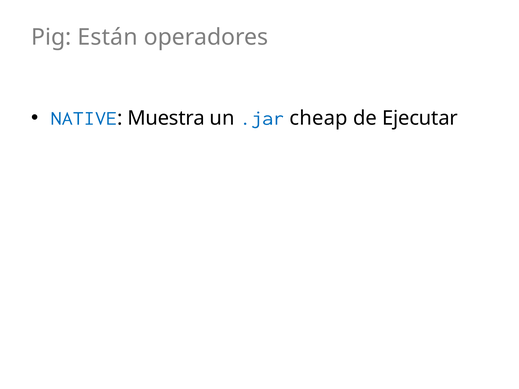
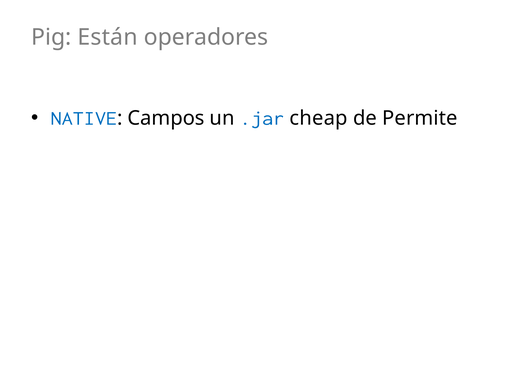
Muestra: Muestra -> Campos (166, 118)
Ejecutar: Ejecutar -> Permite (420, 118)
